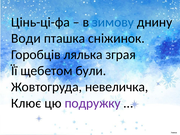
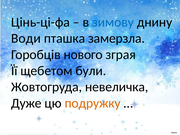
сніжинок: сніжинок -> замерзла (116, 38)
лялька: лялька -> нового (83, 55)
Клює: Клює -> Дуже (26, 103)
подружку colour: purple -> orange (93, 103)
